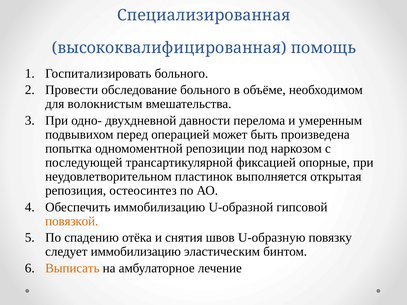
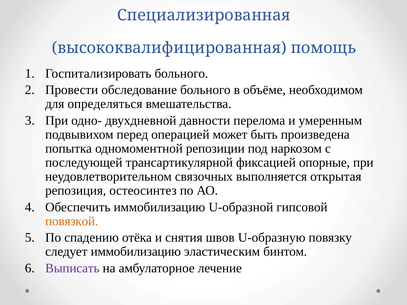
волокнистым: волокнистым -> определяться (105, 104)
пластинок: пластинок -> связочных (204, 177)
Выписать colour: orange -> purple (72, 268)
